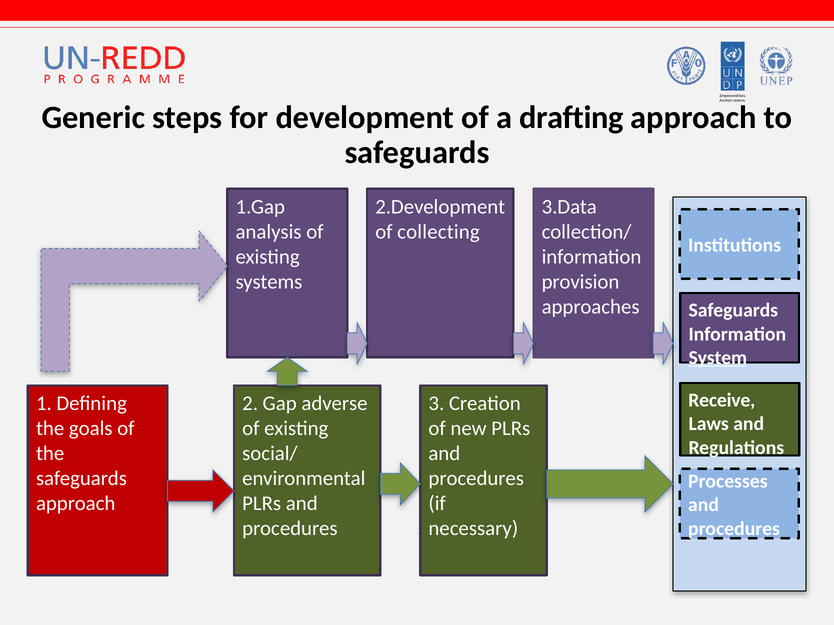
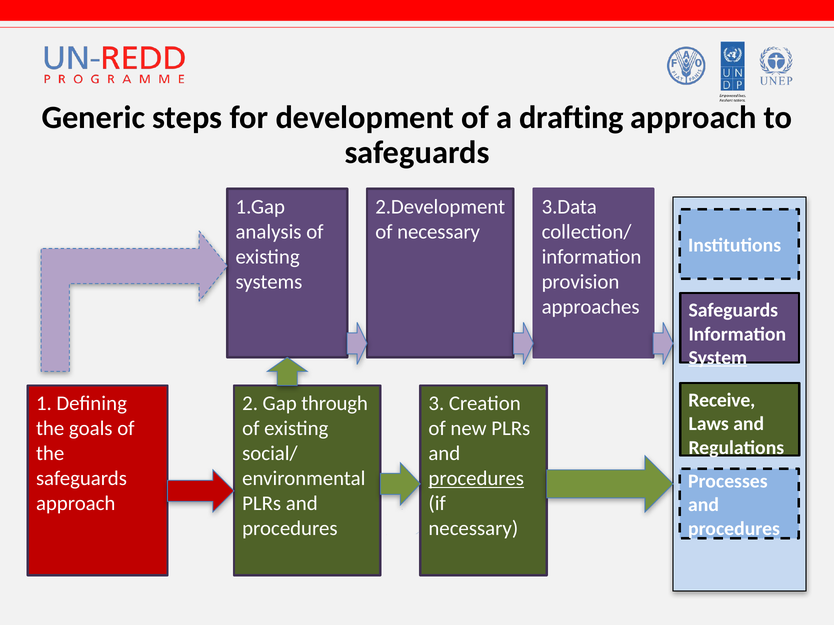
of collecting: collecting -> necessary (439, 232)
adverse: adverse -> through (335, 404)
procedures underline: none -> present (476, 479)
